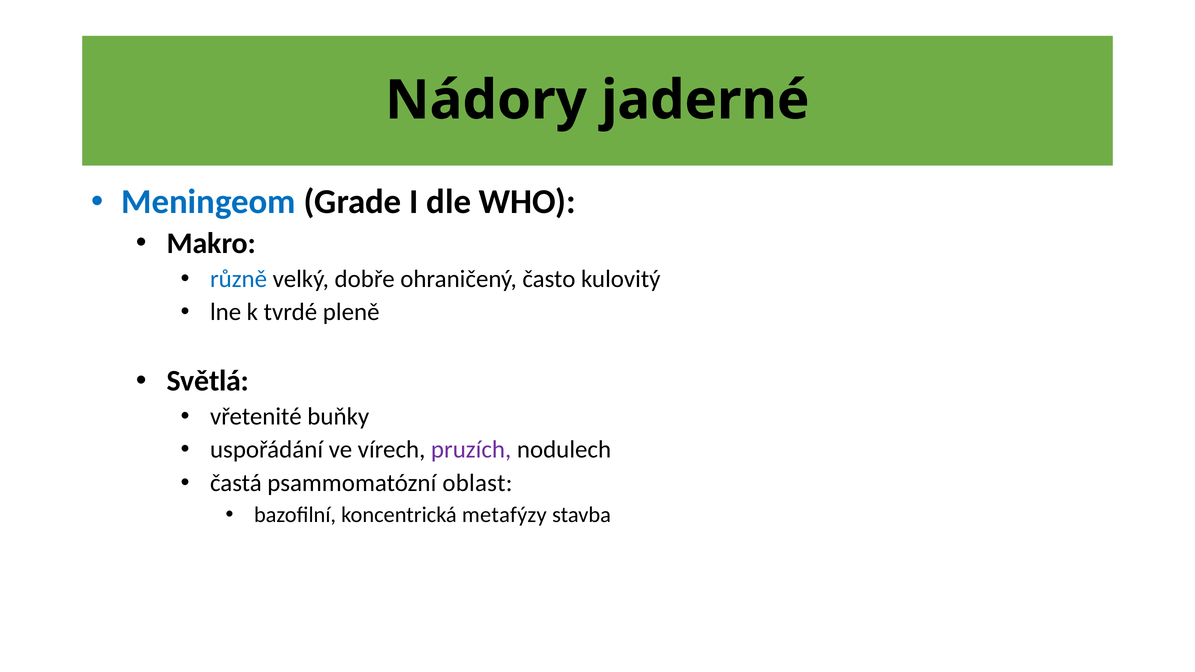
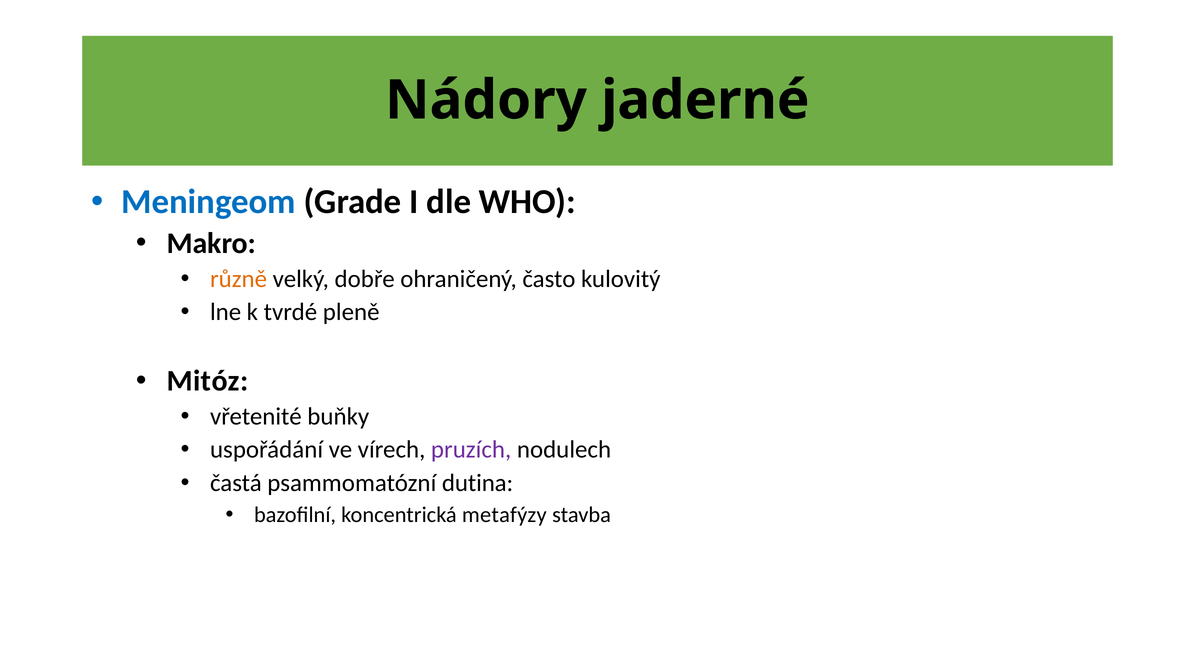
různě colour: blue -> orange (239, 279)
Světlá: Světlá -> Mitóz (208, 381)
oblast: oblast -> dutina (478, 483)
